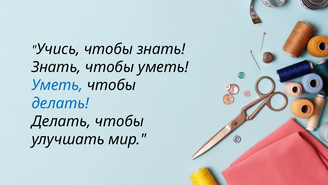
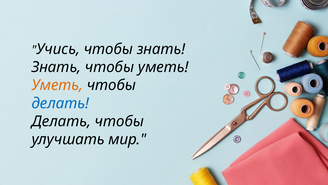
Уметь colour: blue -> orange (57, 85)
